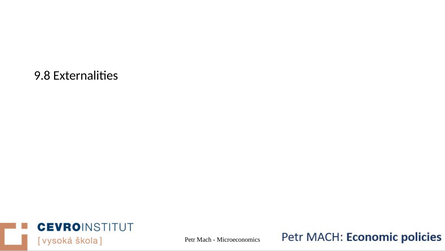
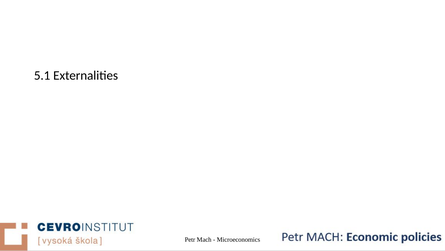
9.8: 9.8 -> 5.1 (42, 75)
